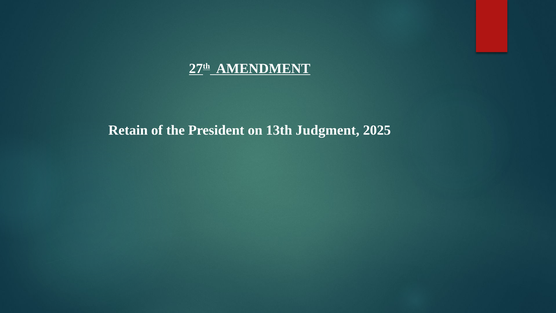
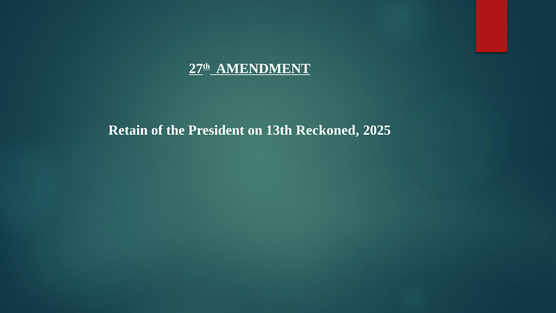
Judgment: Judgment -> Reckoned (328, 130)
